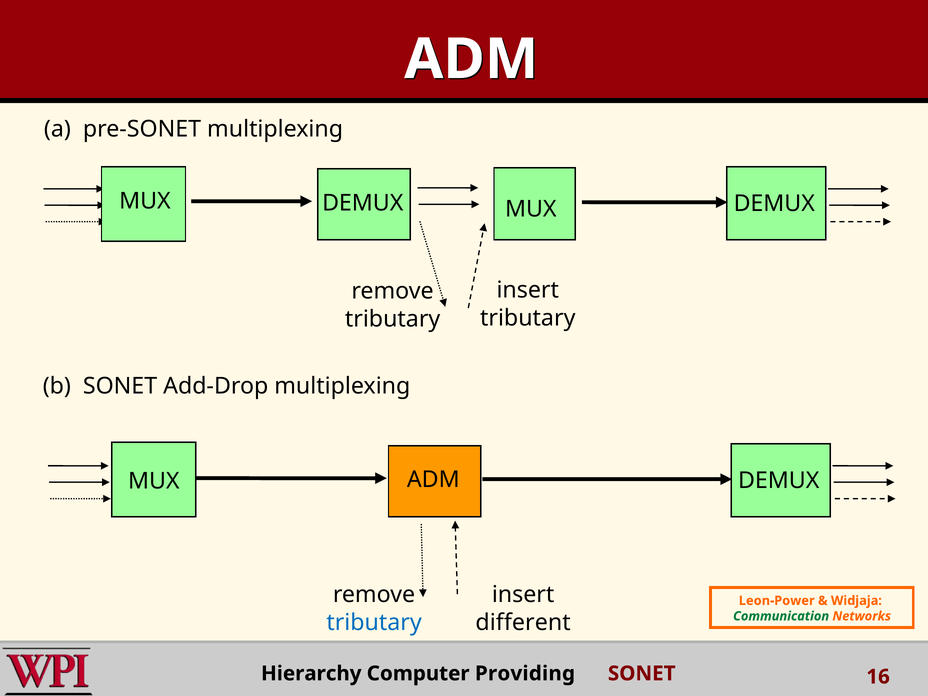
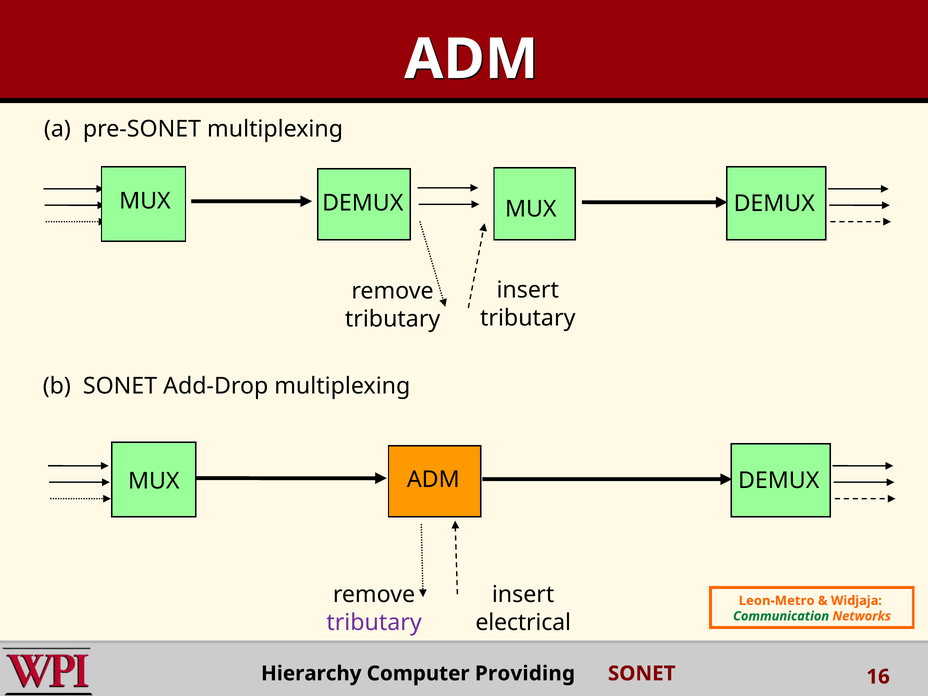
Leon-Power: Leon-Power -> Leon-Metro (777, 601)
tributary colour: blue -> purple (374, 622)
different: different -> electrical (523, 622)
